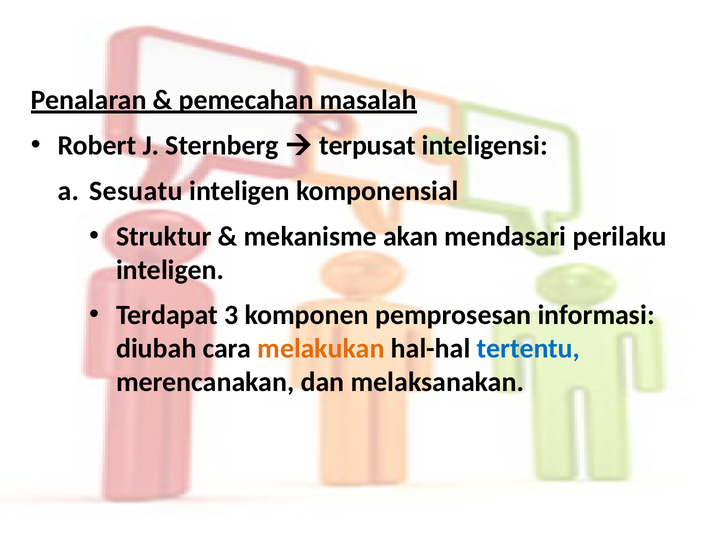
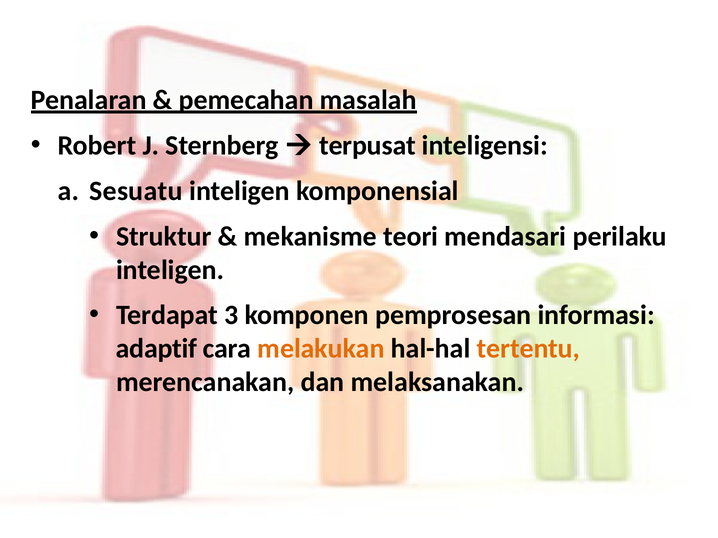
akan: akan -> teori (411, 237)
diubah: diubah -> adaptif (156, 349)
tertentu colour: blue -> orange (528, 349)
